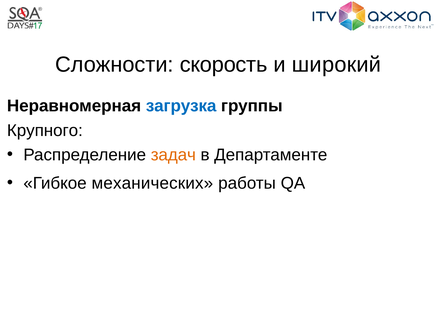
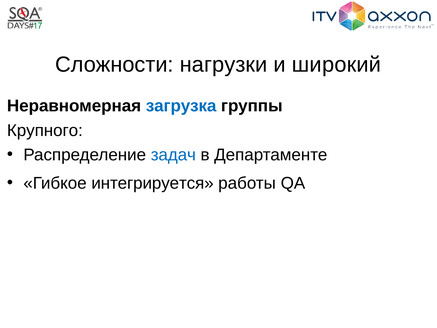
скорость: скорость -> нагрузки (224, 65)
задач colour: orange -> blue (173, 155)
механических: механических -> интегрируется (153, 183)
